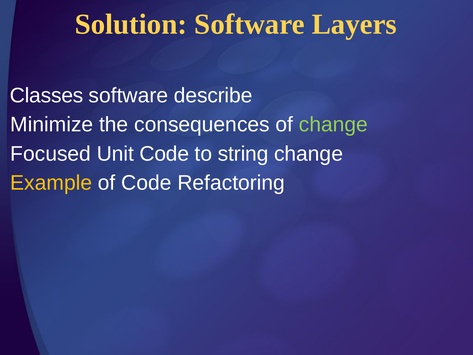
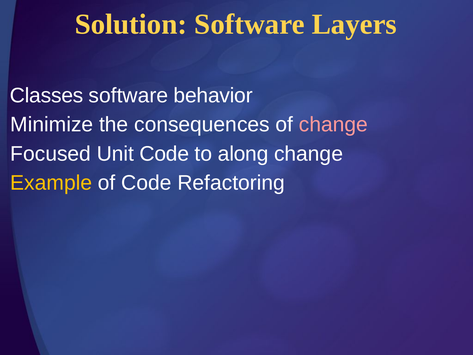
describe: describe -> behavior (213, 96)
change colour: light green -> pink (333, 125)
string: string -> along (243, 154)
